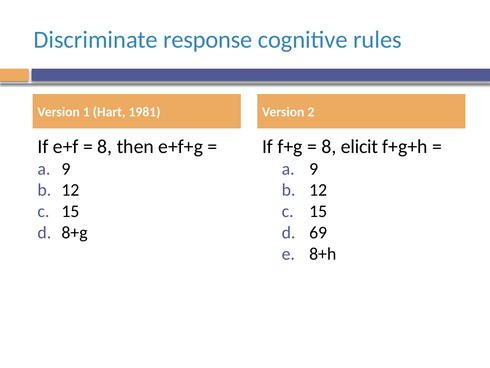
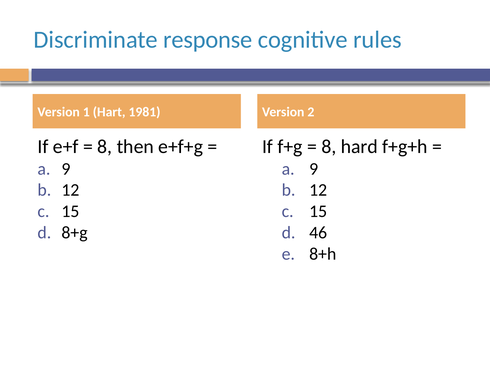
elicit: elicit -> hard (359, 146)
69: 69 -> 46 (318, 232)
